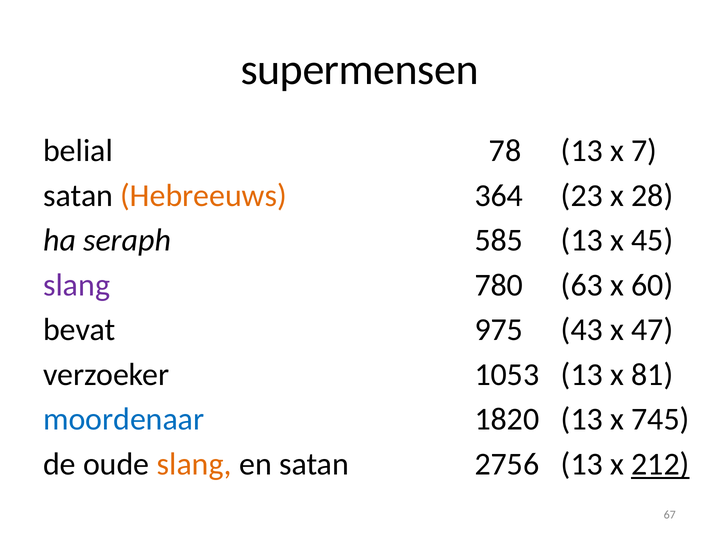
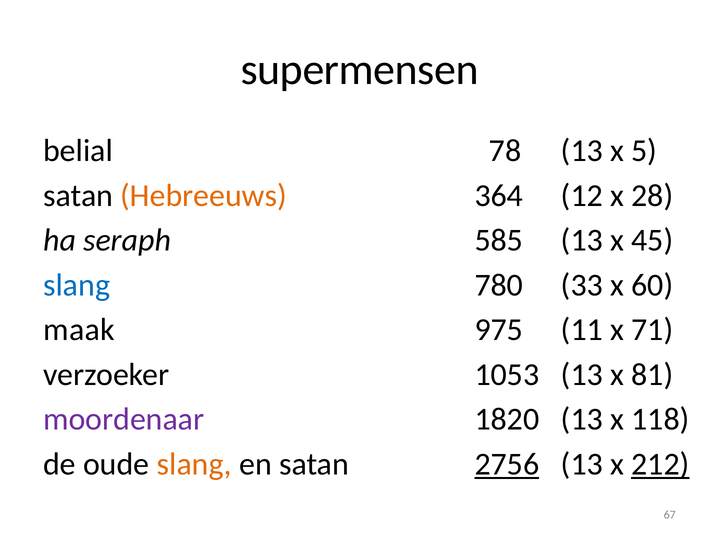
7: 7 -> 5 (644, 151)
23: 23 -> 12 (582, 196)
slang colour: purple -> blue (77, 285)
63: 63 -> 33 (582, 285)
bevat: bevat -> maak (79, 330)
43: 43 -> 11 (582, 330)
47: 47 -> 71 (652, 330)
moordenaar colour: blue -> purple (124, 420)
745: 745 -> 118 (660, 420)
2756 underline: none -> present (507, 464)
